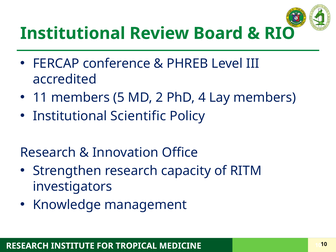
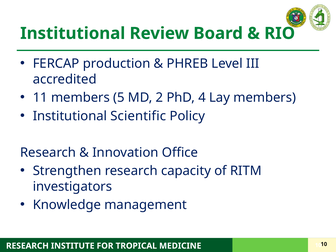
conference: conference -> production (117, 64)
